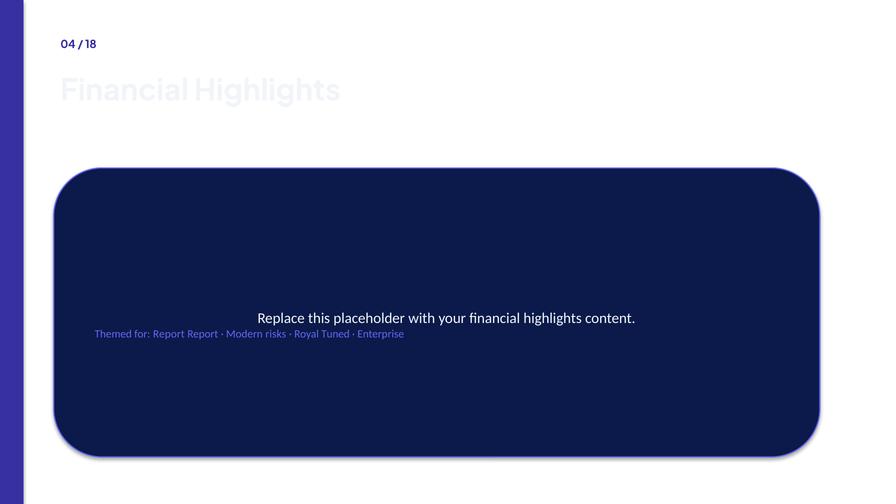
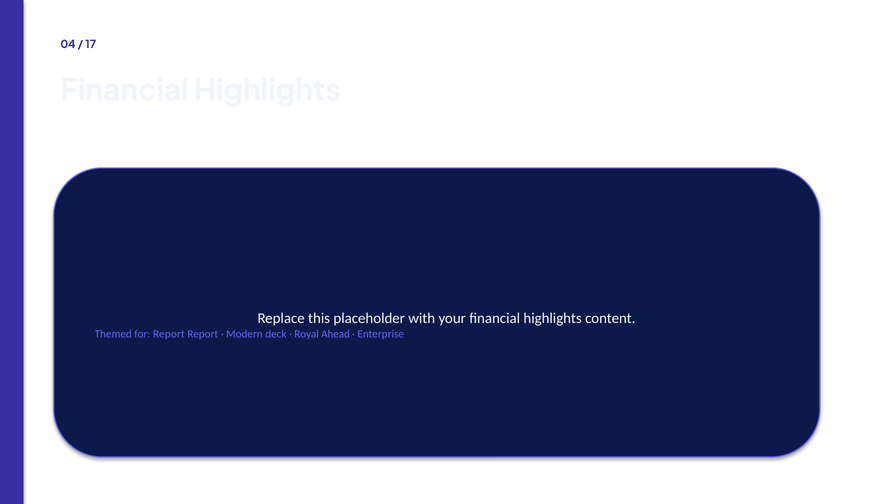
18: 18 -> 17 (91, 44)
risks: risks -> deck (276, 334)
Tuned: Tuned -> Ahead (336, 334)
